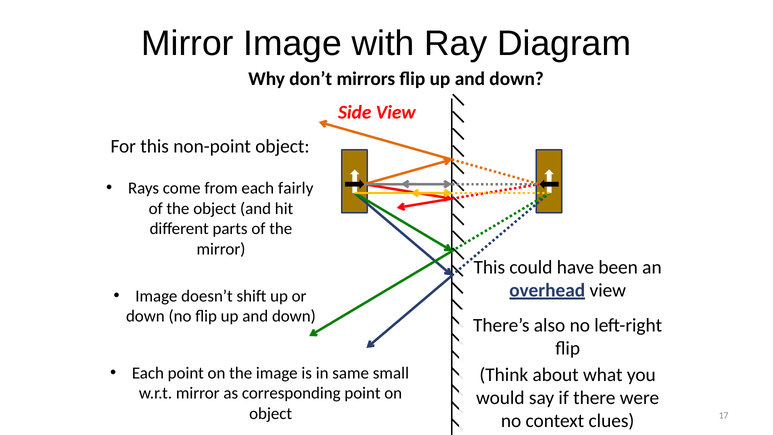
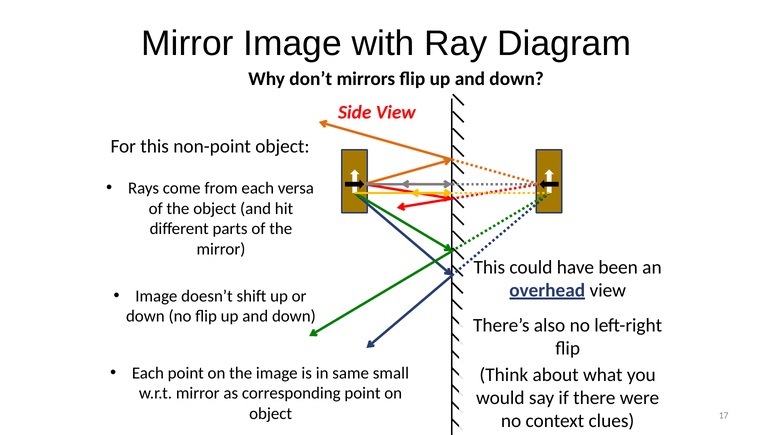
fairly: fairly -> versa (296, 188)
